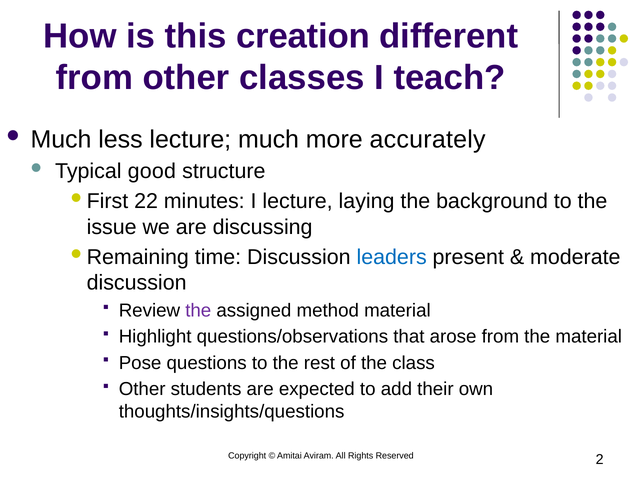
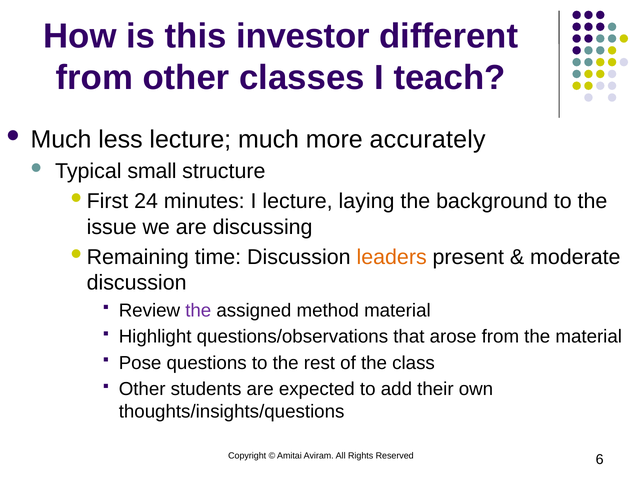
creation: creation -> investor (303, 36)
good: good -> small (152, 171)
22: 22 -> 24 (146, 201)
leaders colour: blue -> orange (392, 257)
2: 2 -> 6 (600, 459)
